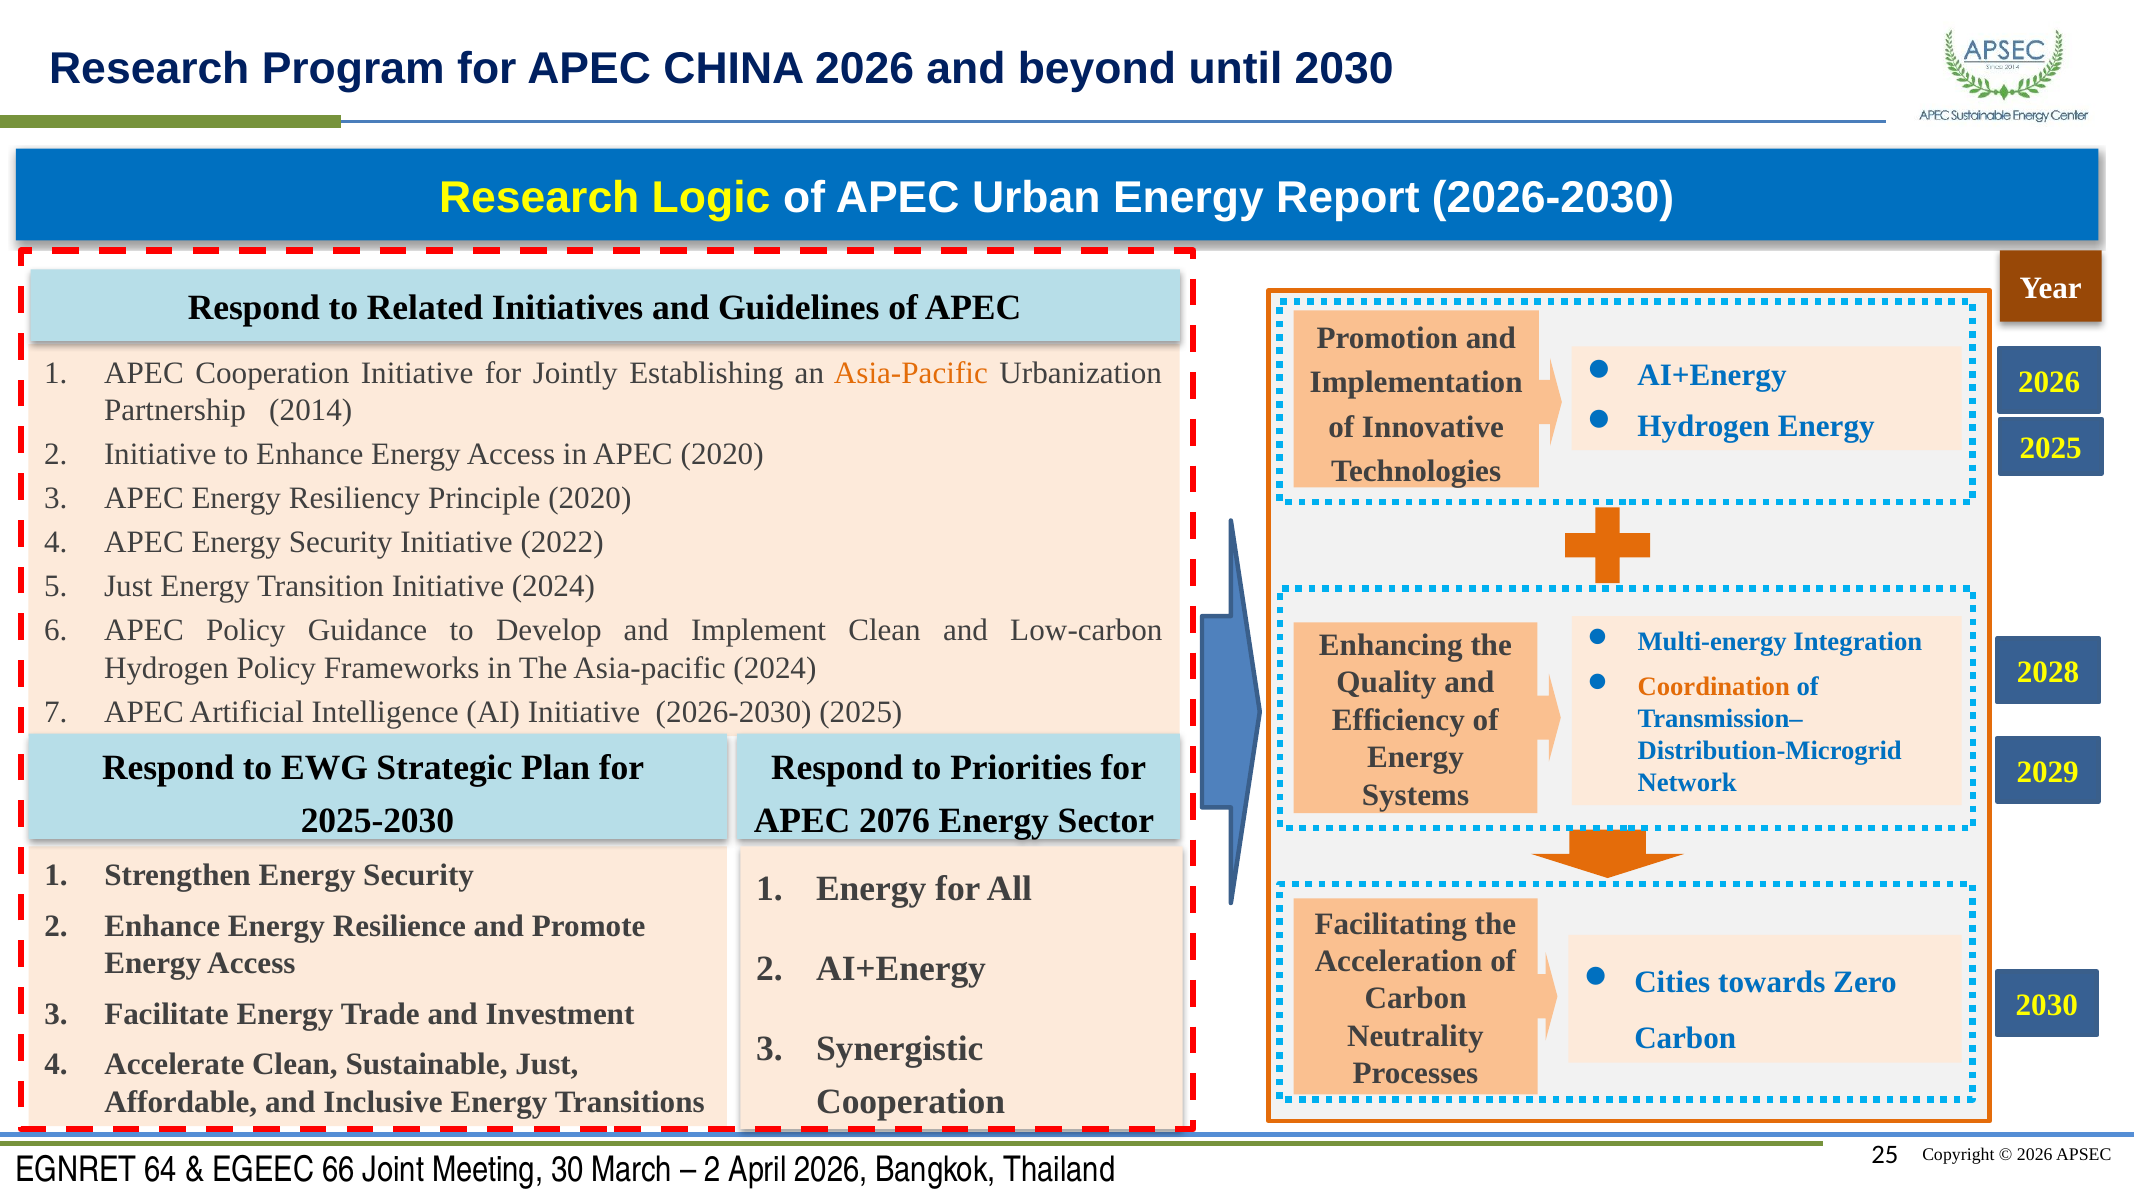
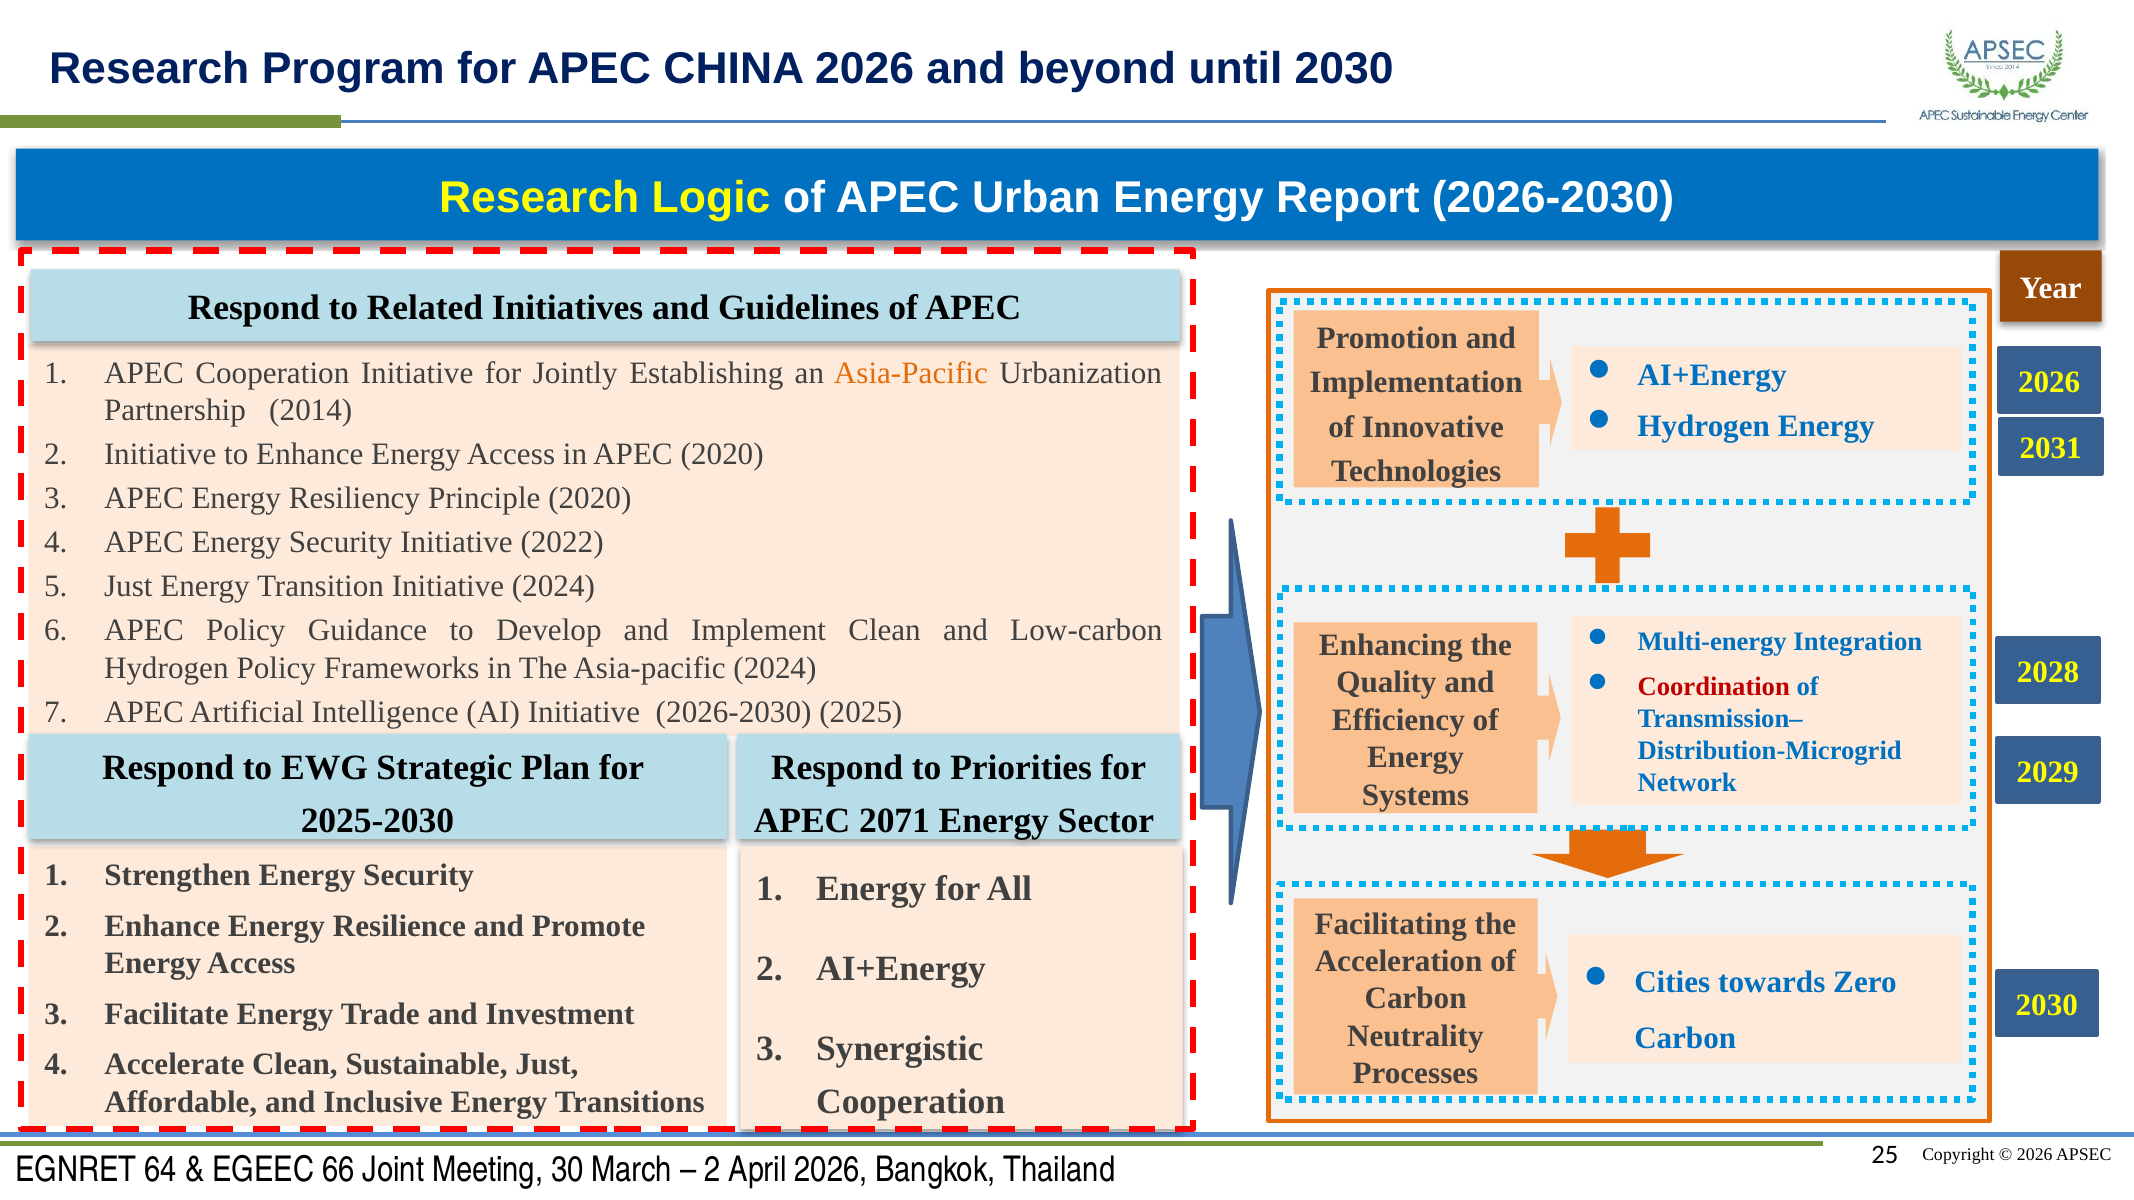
2025: 2025 -> 2031 (2051, 449)
Coordination colour: orange -> red (1714, 687)
2076: 2076 -> 2071 (895, 821)
